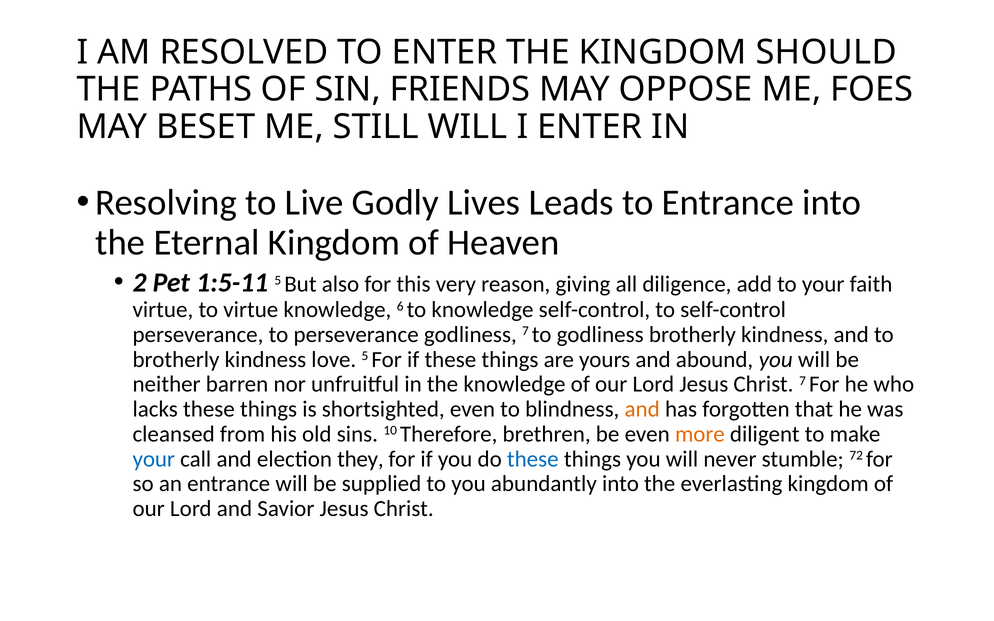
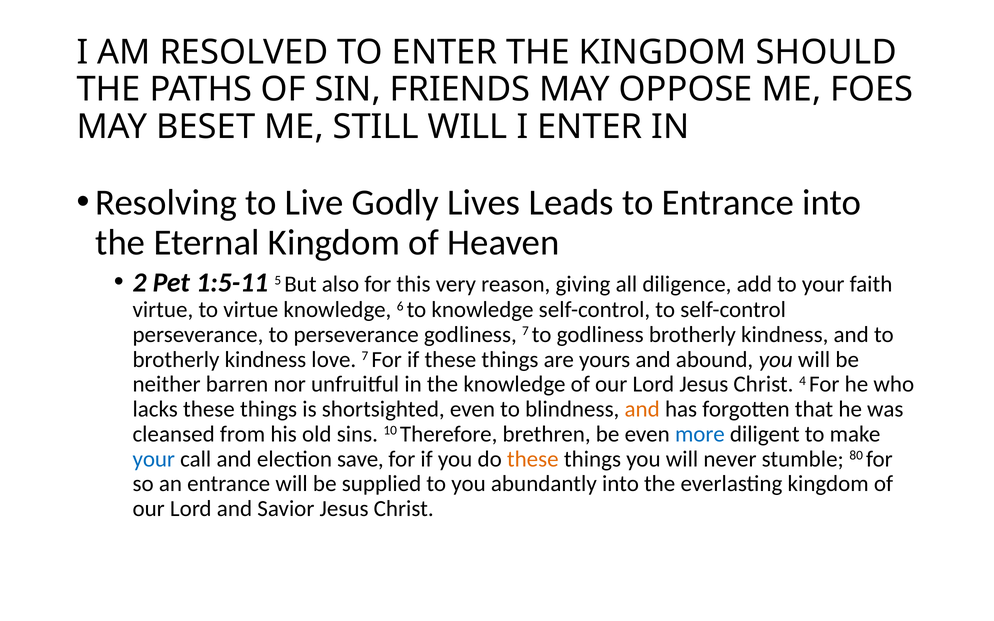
love 5: 5 -> 7 (365, 356)
Christ 7: 7 -> 4 (803, 381)
more colour: orange -> blue (700, 434)
they: they -> save (360, 459)
these colour: blue -> orange (533, 459)
72: 72 -> 80 (856, 456)
